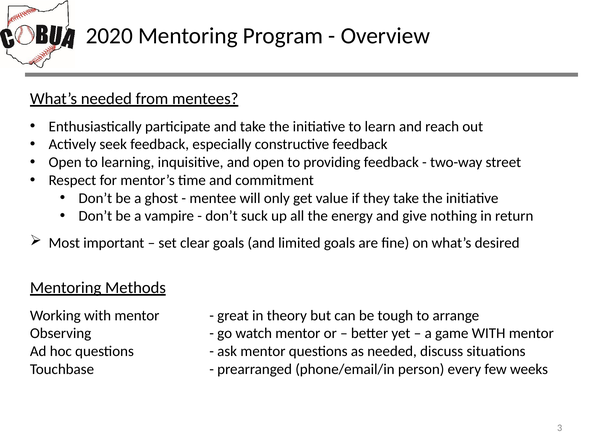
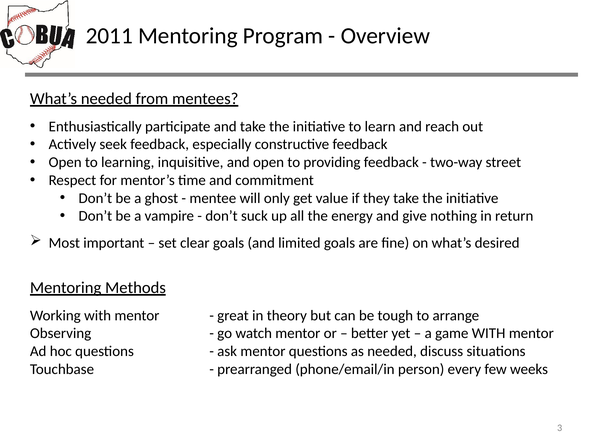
2020: 2020 -> 2011 (109, 36)
